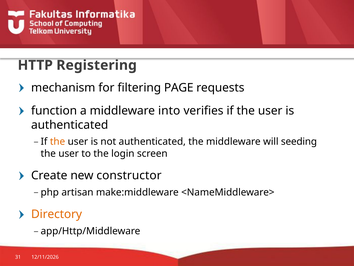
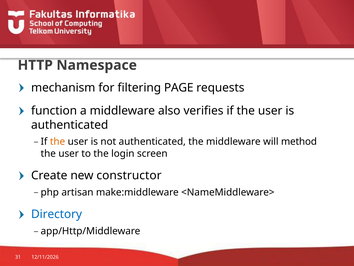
Registering: Registering -> Namespace (97, 65)
into: into -> also (169, 110)
seeding: seeding -> method (299, 141)
Directory colour: orange -> blue (57, 214)
